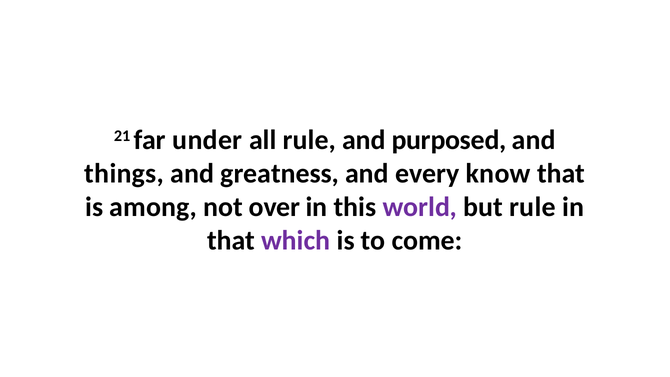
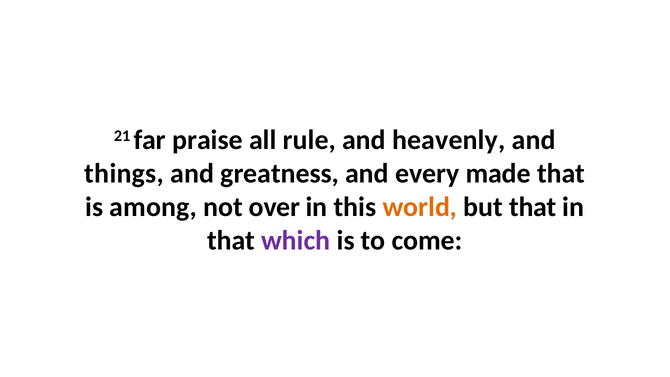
under: under -> praise (207, 140)
purposed: purposed -> heavenly (449, 140)
know: know -> made (498, 174)
world colour: purple -> orange (420, 207)
but rule: rule -> that (533, 207)
